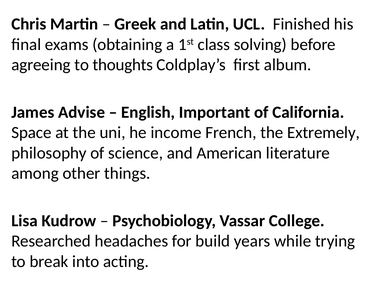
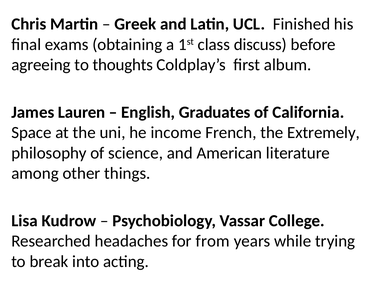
solving: solving -> discuss (260, 44)
Advise: Advise -> Lauren (82, 112)
Important: Important -> Graduates (215, 112)
build: build -> from (213, 241)
